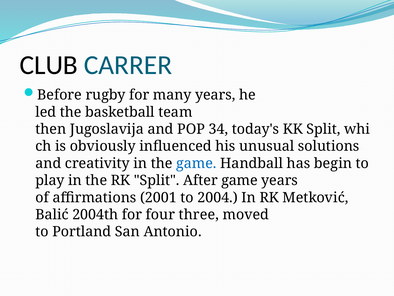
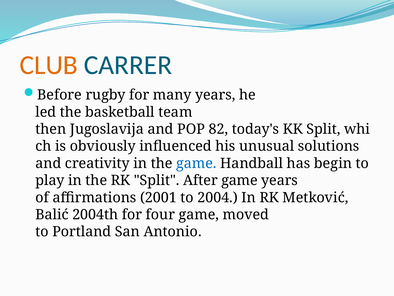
CLUB colour: black -> orange (49, 65)
34: 34 -> 82 (218, 129)
four three: three -> game (199, 214)
